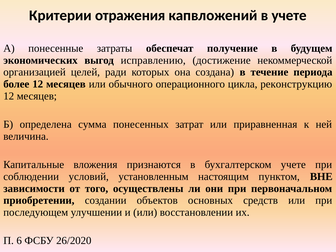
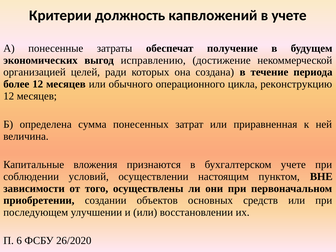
отражения: отражения -> должность (130, 16)
установленным: установленным -> осуществлении (153, 177)
